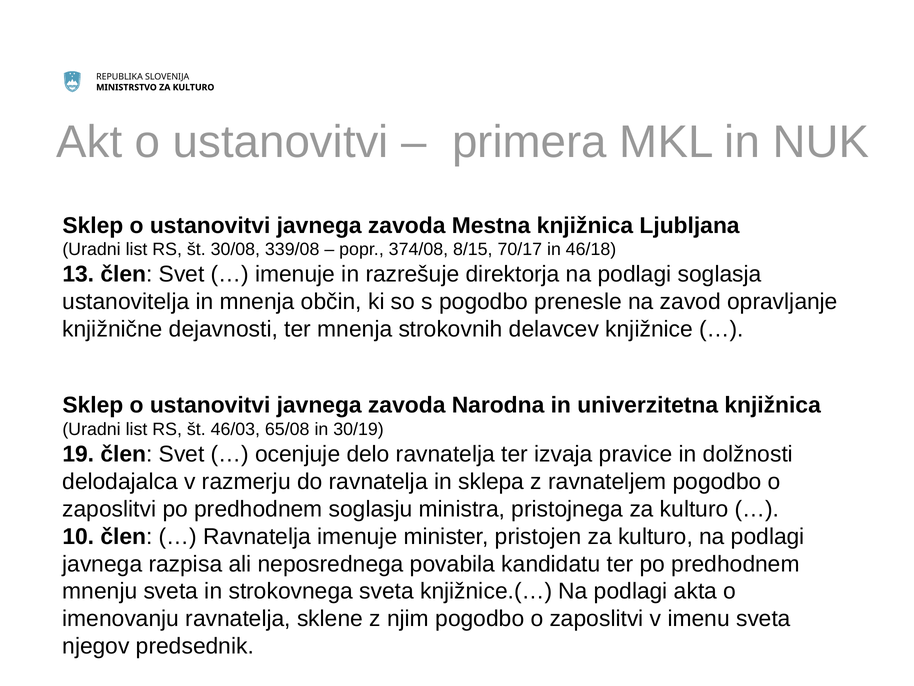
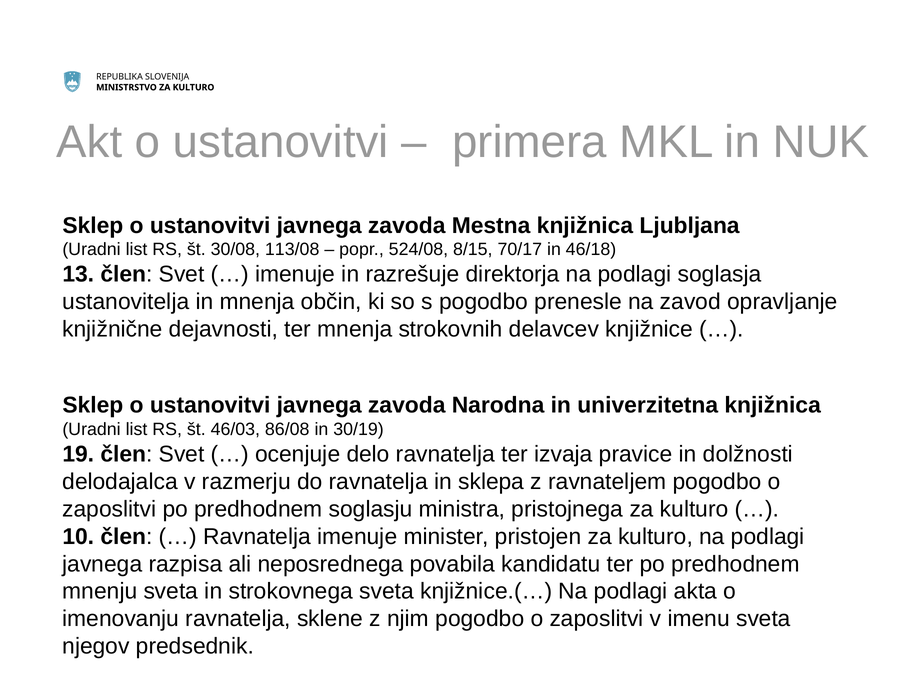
339/08: 339/08 -> 113/08 (292, 249)
374/08: 374/08 -> 524/08 (418, 249)
65/08: 65/08 -> 86/08 (287, 429)
